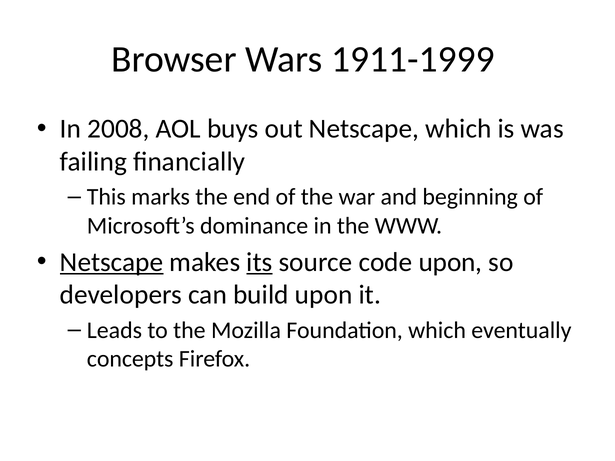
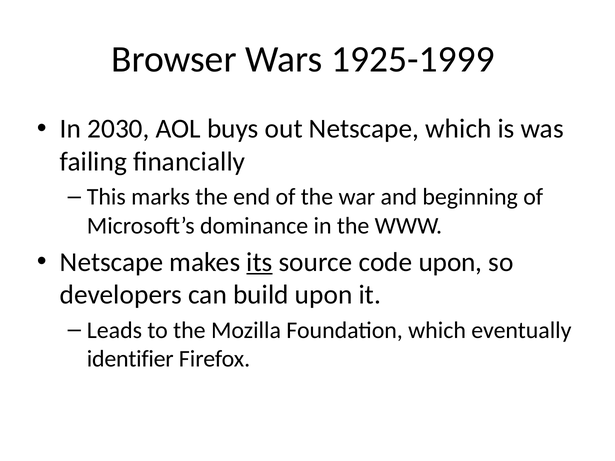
1911-1999: 1911-1999 -> 1925-1999 (413, 60)
2008: 2008 -> 2030 (118, 129)
Netscape underline: present -> none (112, 262)
concepts: concepts -> identifier (130, 359)
